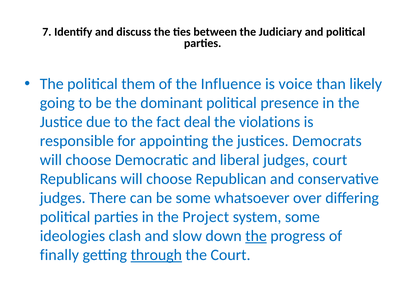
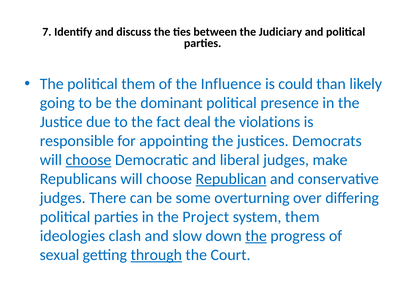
voice: voice -> could (296, 84)
choose underline: none -> present (88, 160)
judges court: court -> make (330, 160)
Republican underline: none -> present (231, 179)
whatsoever: whatsoever -> overturning (252, 198)
system some: some -> them (302, 217)
finally: finally -> sexual (59, 255)
